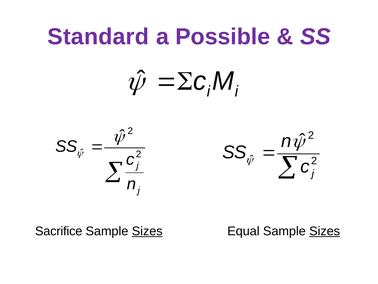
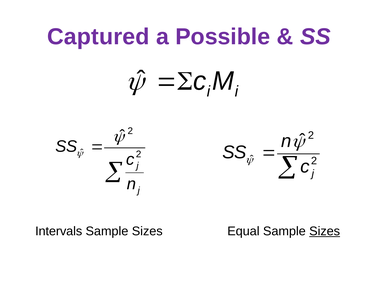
Standard: Standard -> Captured (98, 37)
Sacrifice: Sacrifice -> Intervals (59, 231)
Sizes underline: present -> none (147, 231)
